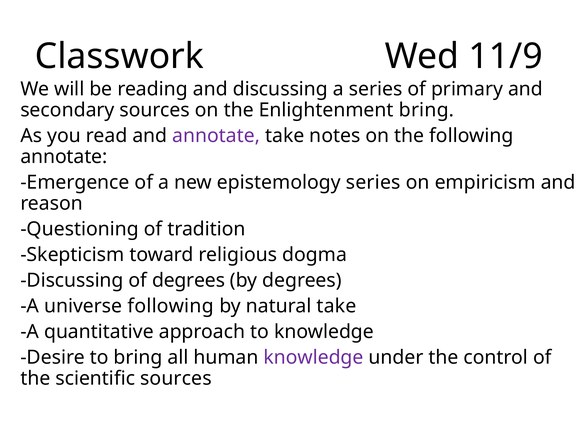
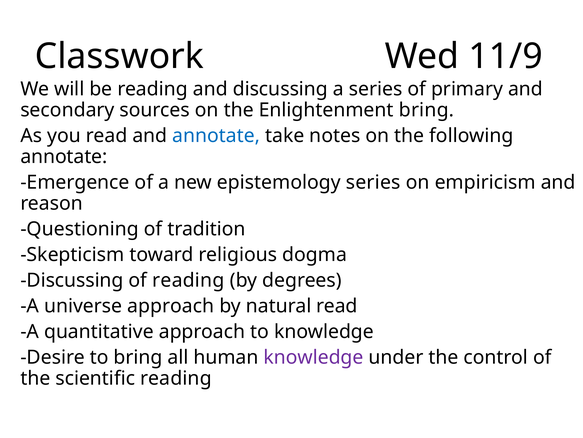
annotate colour: purple -> blue (216, 135)
of degrees: degrees -> reading (188, 280)
universe following: following -> approach (171, 306)
natural take: take -> read (337, 306)
scientific sources: sources -> reading (176, 378)
